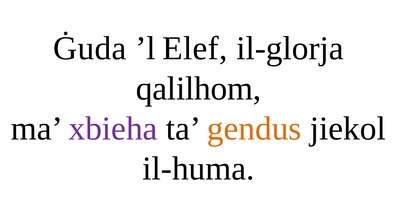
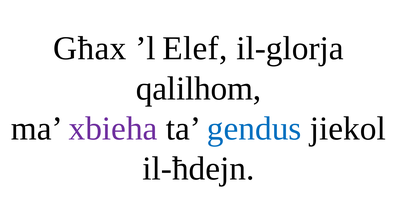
Ġuda: Ġuda -> Għax (90, 48)
gendus colour: orange -> blue (254, 128)
il-huma: il-huma -> il-ħdejn (198, 169)
